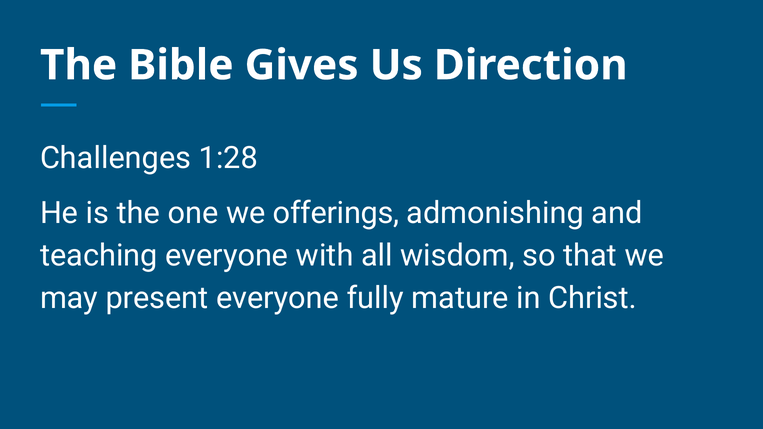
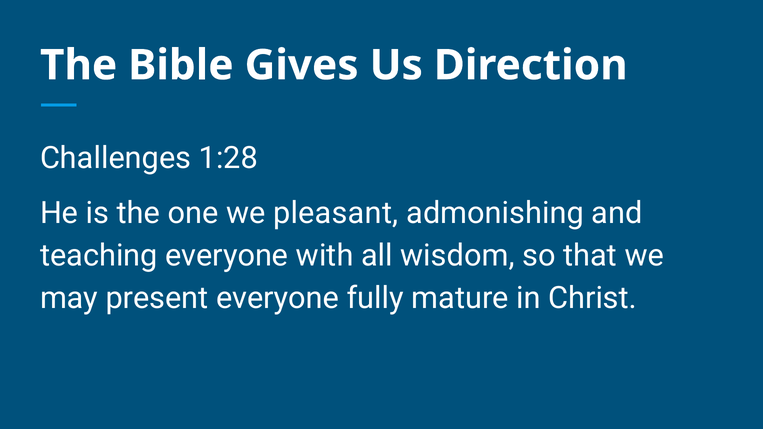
offerings: offerings -> pleasant (336, 213)
